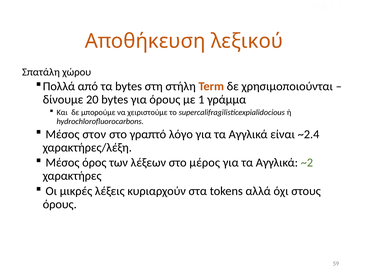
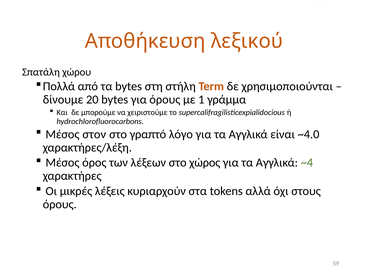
~2.4: ~2.4 -> ~4.0 (309, 134)
μέρος: μέρος -> χώρος (205, 163)
~2: ~2 -> ~4 (307, 163)
